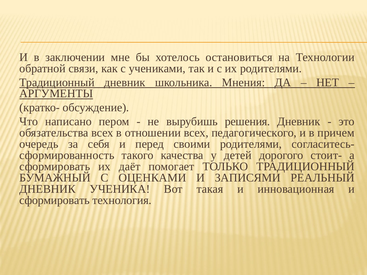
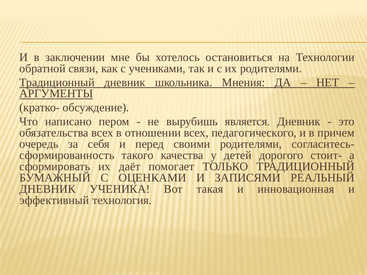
решения: решения -> является (248, 122)
сформировать: сформировать -> эффективный (54, 200)
